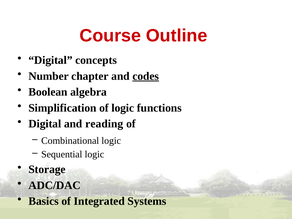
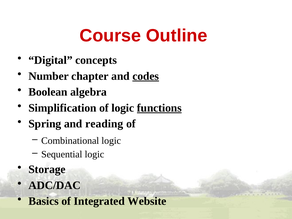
functions underline: none -> present (159, 108)
Digital: Digital -> Spring (45, 124)
Systems: Systems -> Website (147, 201)
